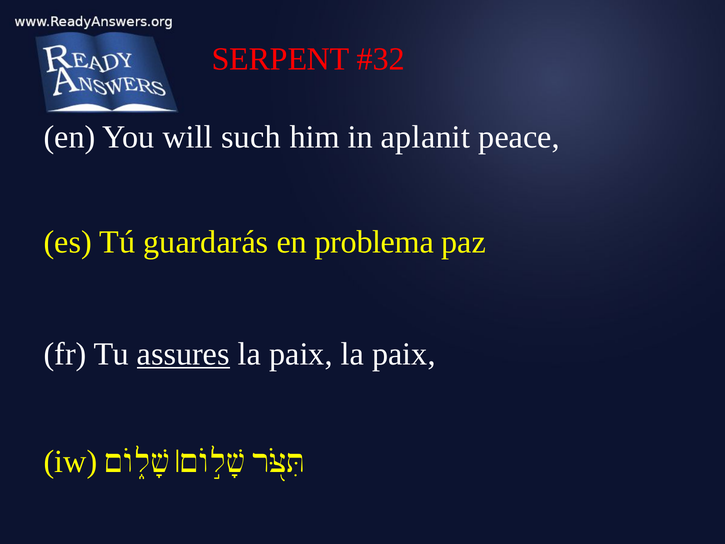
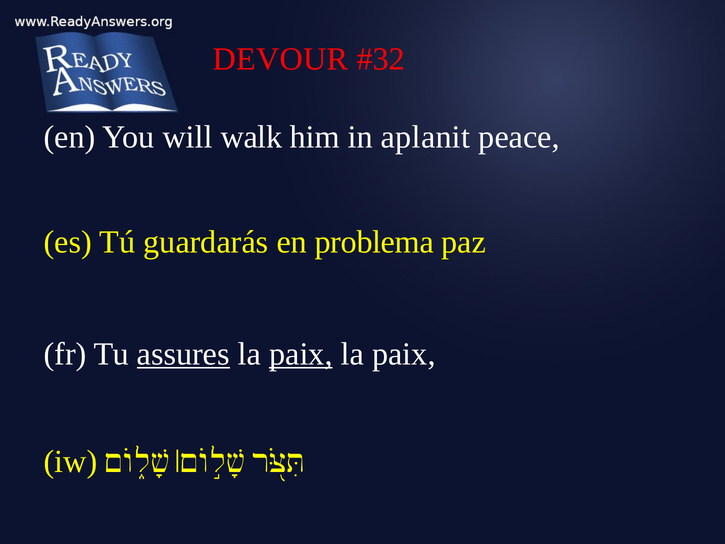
SERPENT: SERPENT -> DEVOUR (280, 59)
such: such -> walk (251, 137)
paix underline: none -> present (301, 354)
